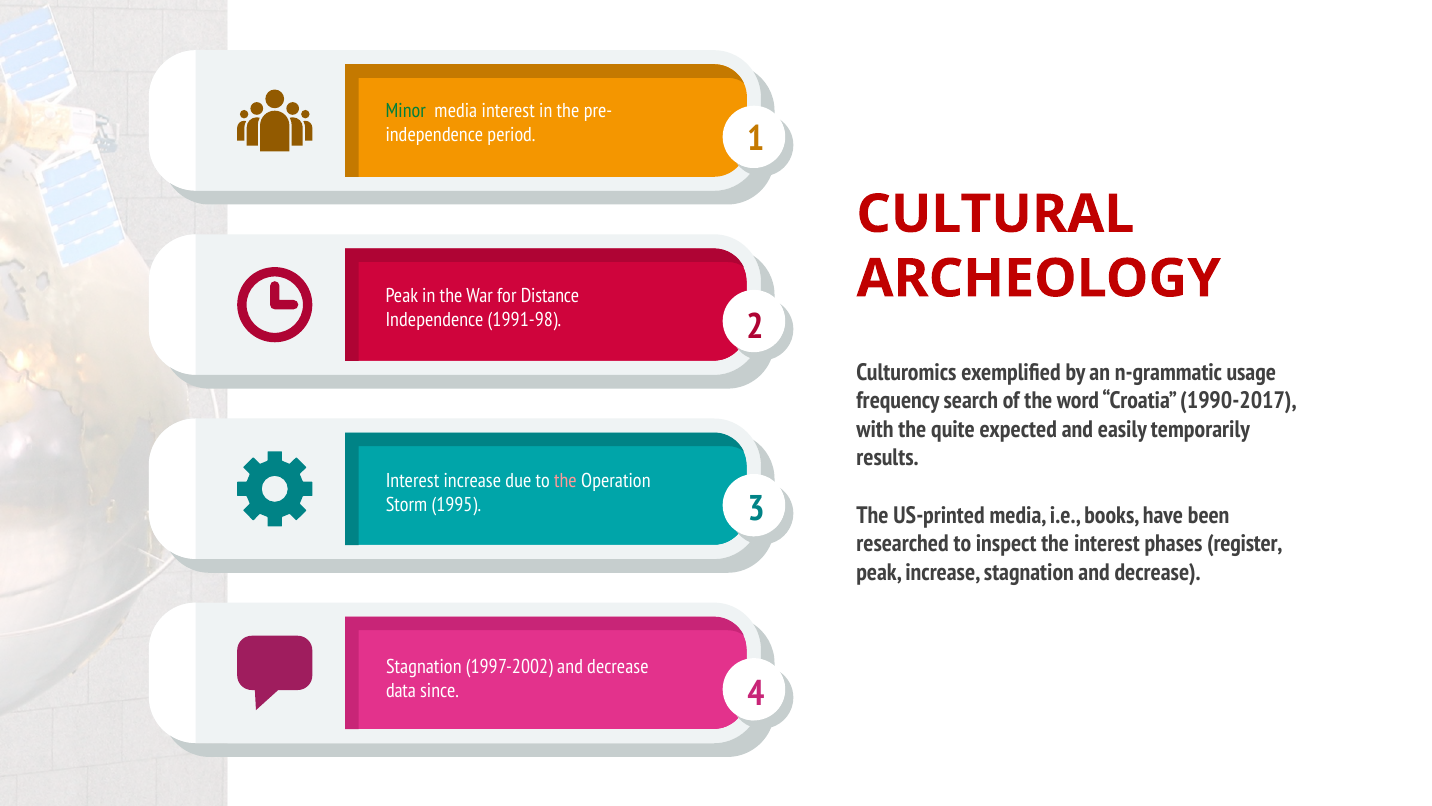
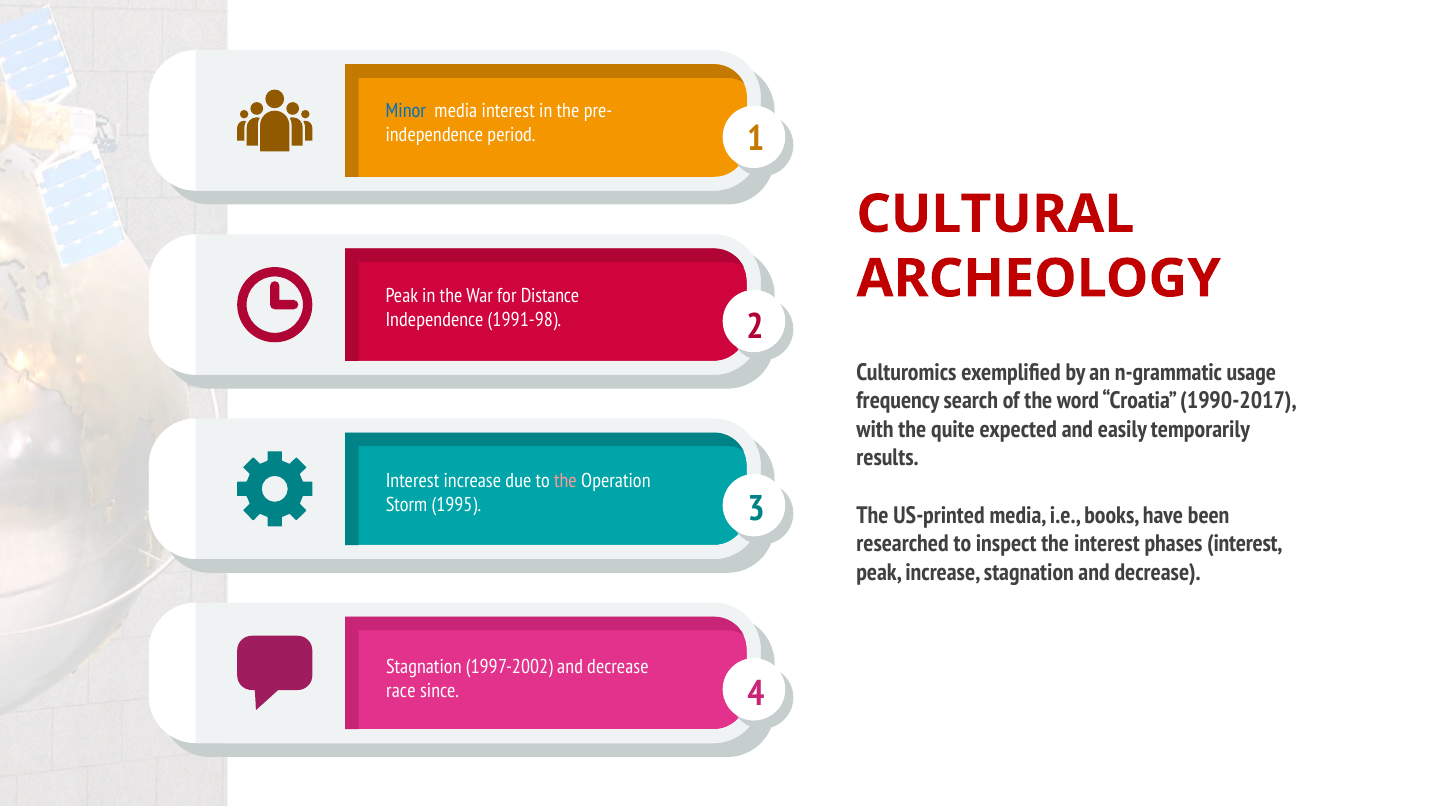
Minor colour: green -> blue (406, 111)
phases register: register -> interest (1245, 544)
data: data -> race (401, 691)
